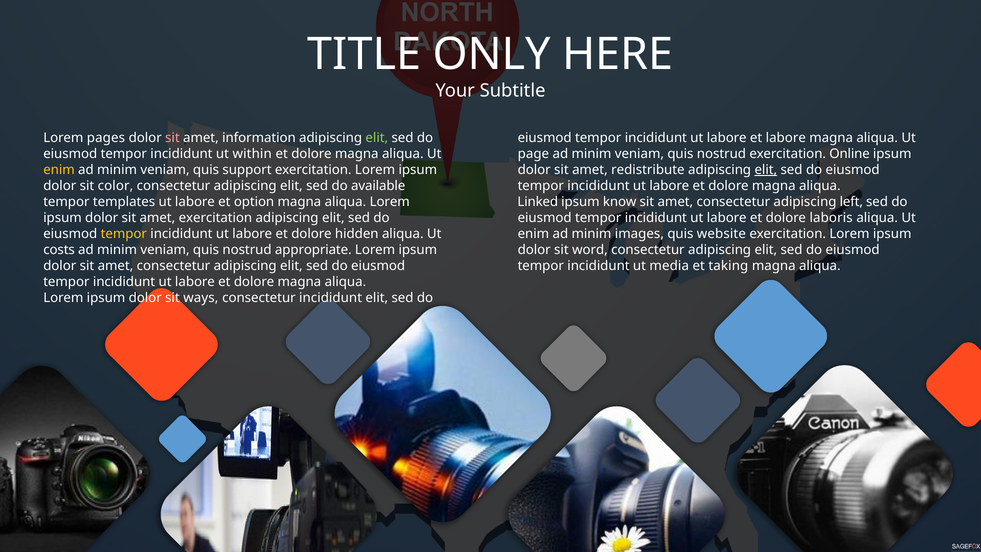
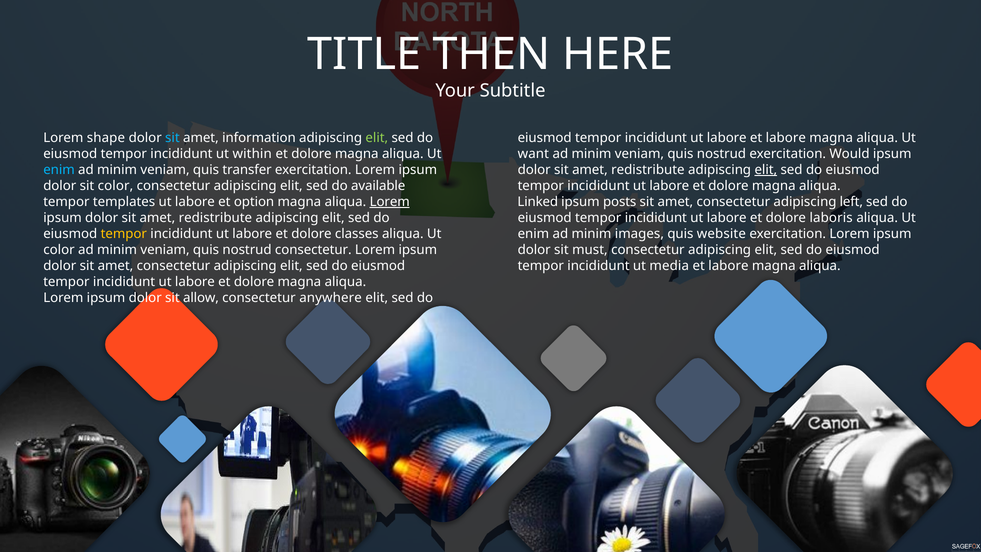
ONLY: ONLY -> THEN (492, 54)
pages: pages -> shape (106, 138)
sit colour: pink -> light blue (172, 138)
page: page -> want (533, 154)
Online: Online -> Would (849, 154)
enim colour: yellow -> light blue (59, 170)
support: support -> transfer (247, 170)
Lorem underline: none -> present (390, 202)
know: know -> posts (620, 202)
exercitation: exercitation -> redistribute (215, 218)
hidden: hidden -> classes (357, 234)
costs: costs -> color (59, 250)
nostrud appropriate: appropriate -> consectetur (313, 250)
word: word -> must (590, 250)
taking: taking -> labore (728, 266)
ways: ways -> allow (201, 298)
consectetur incididunt: incididunt -> anywhere (331, 298)
